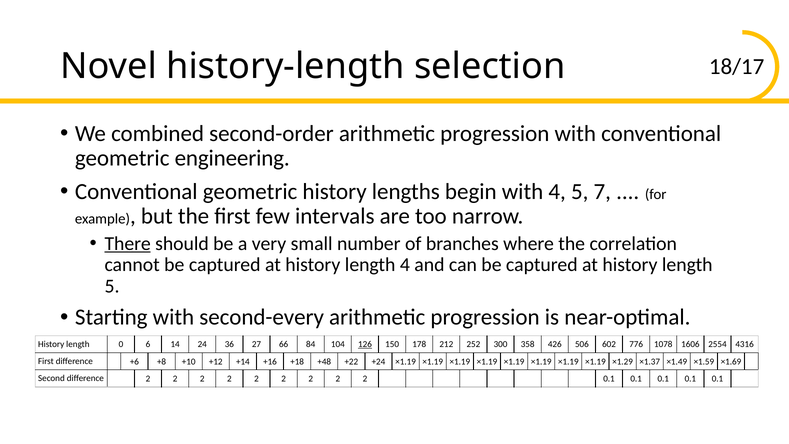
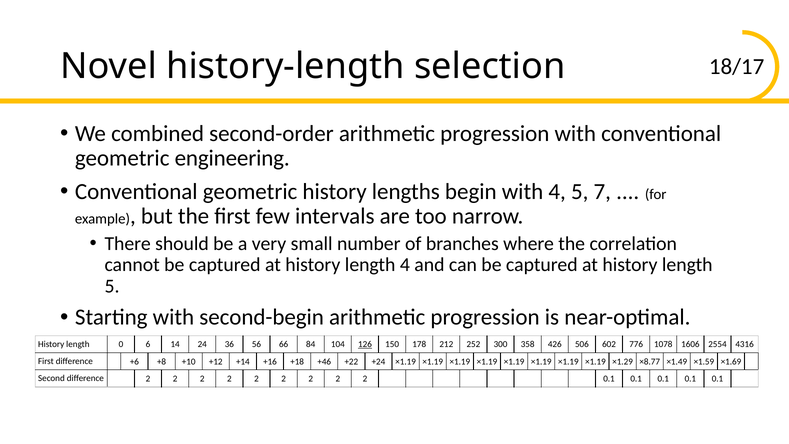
There underline: present -> none (128, 243)
second-every: second-every -> second-begin (262, 317)
27: 27 -> 56 (256, 344)
+48: +48 -> +46 (324, 361)
×1.37: ×1.37 -> ×8.77 (650, 361)
